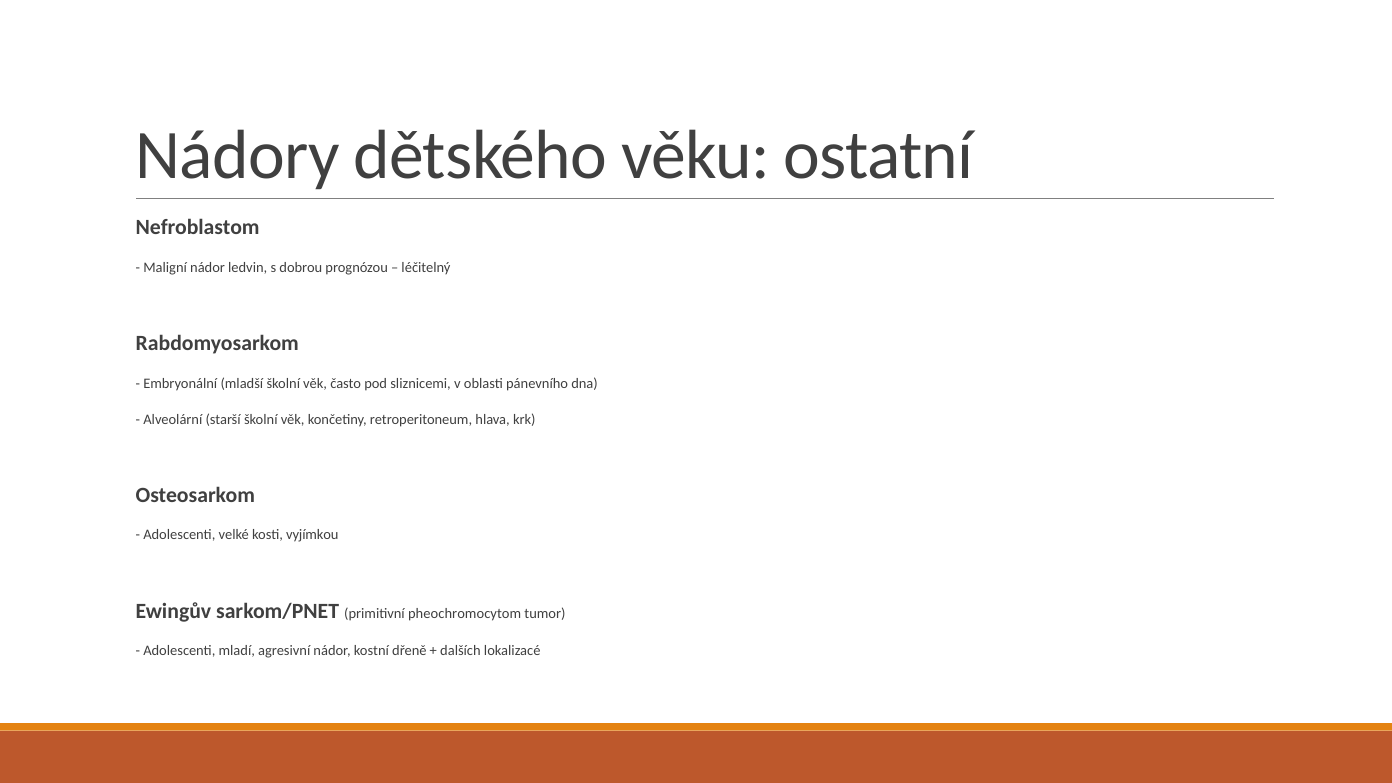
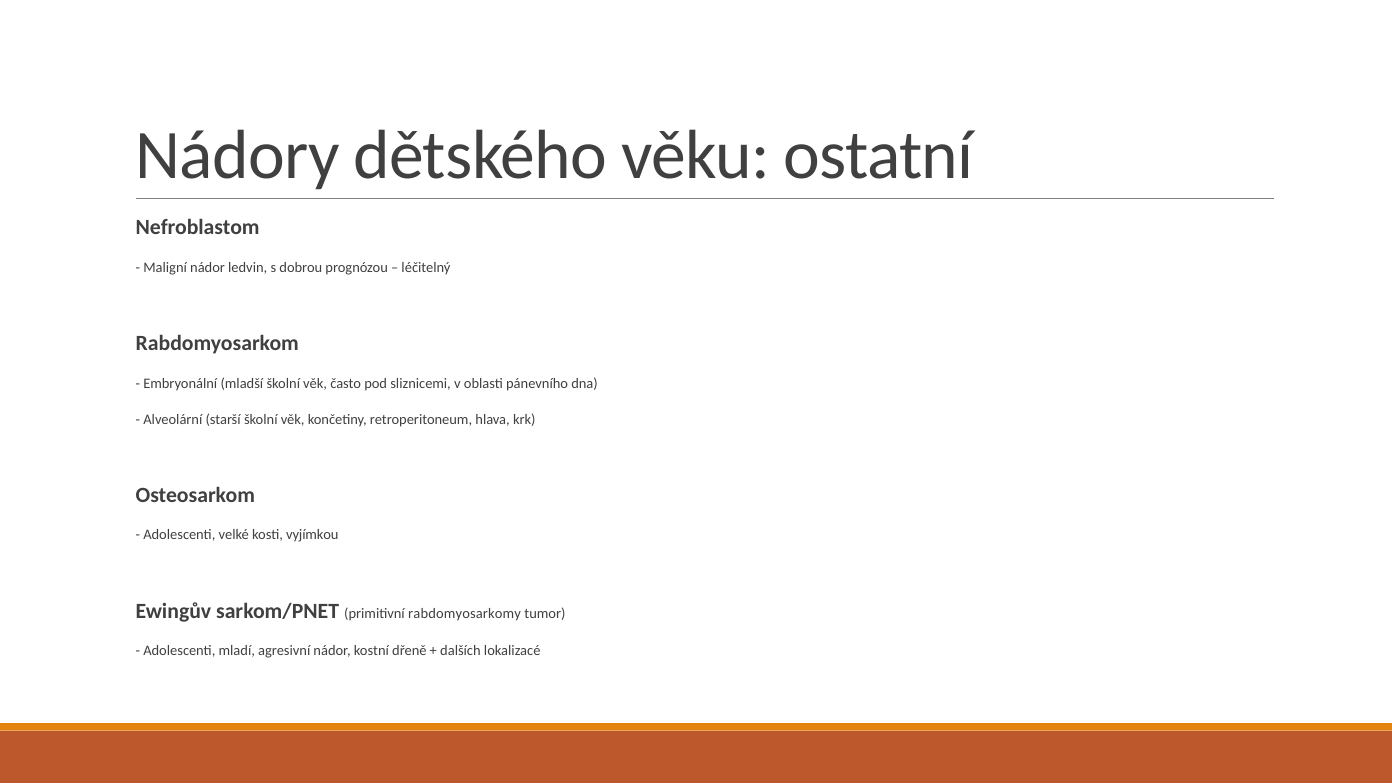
pheochromocytom: pheochromocytom -> rabdomyosarkomy (465, 613)
